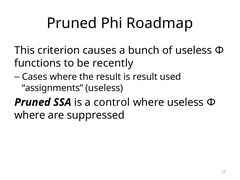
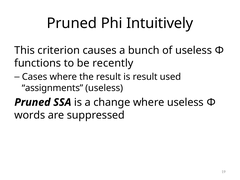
Roadmap: Roadmap -> Intuitively (160, 23)
control: control -> change (112, 102)
where: where -> words (30, 115)
